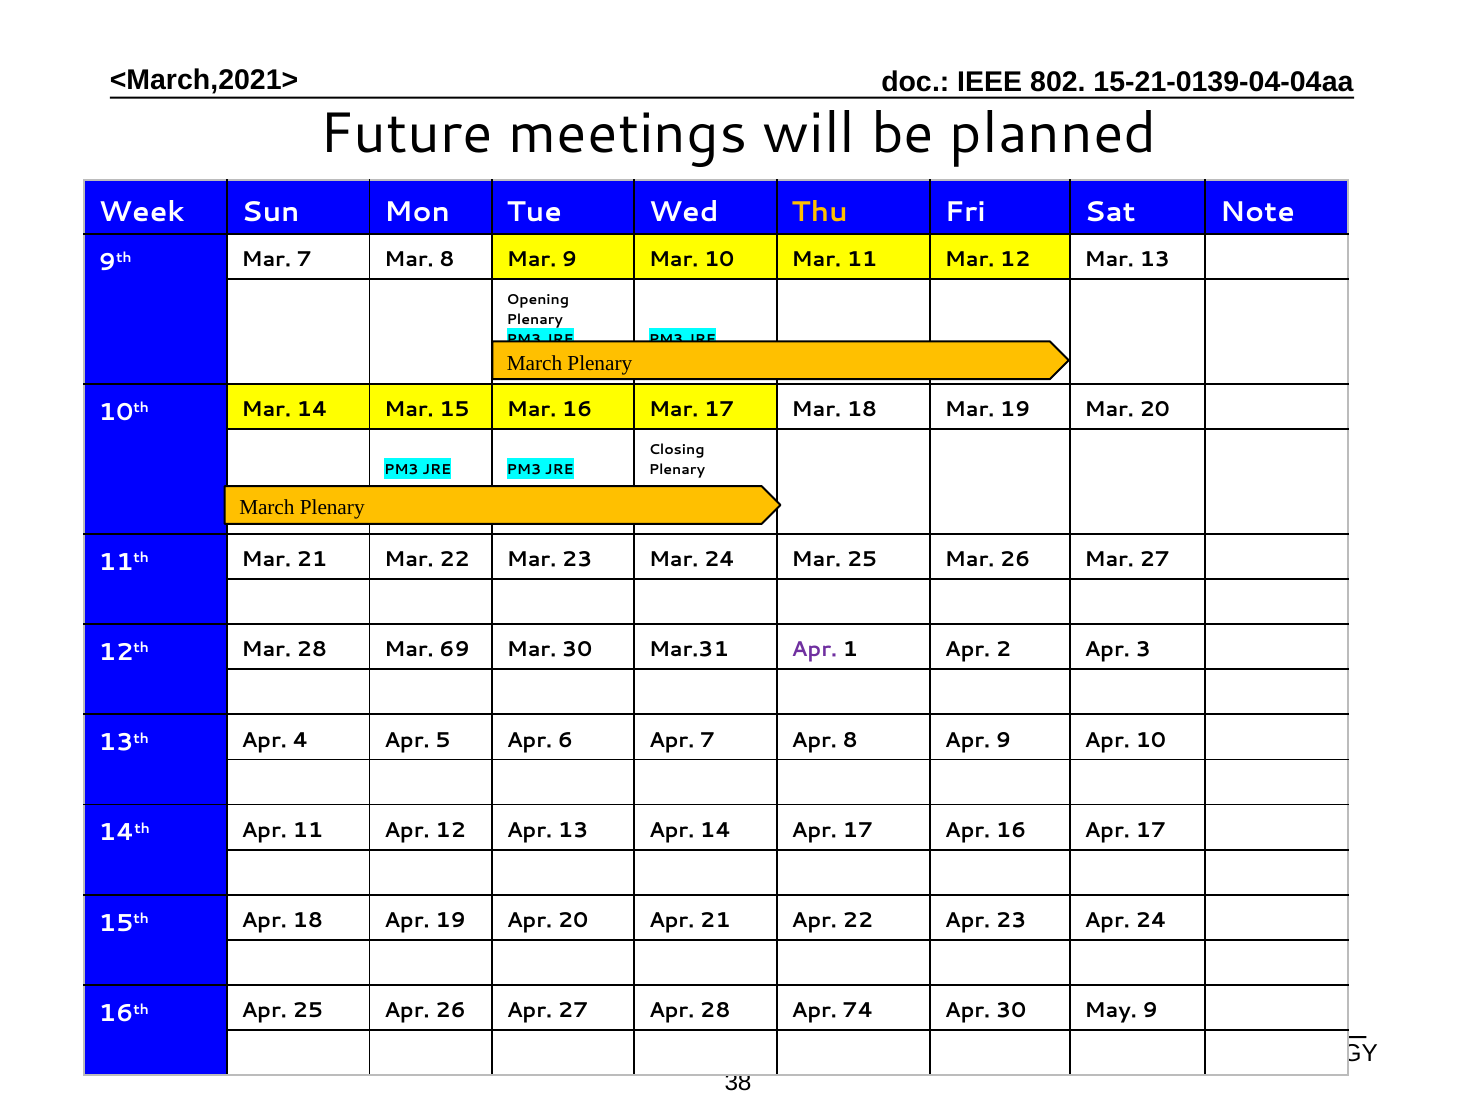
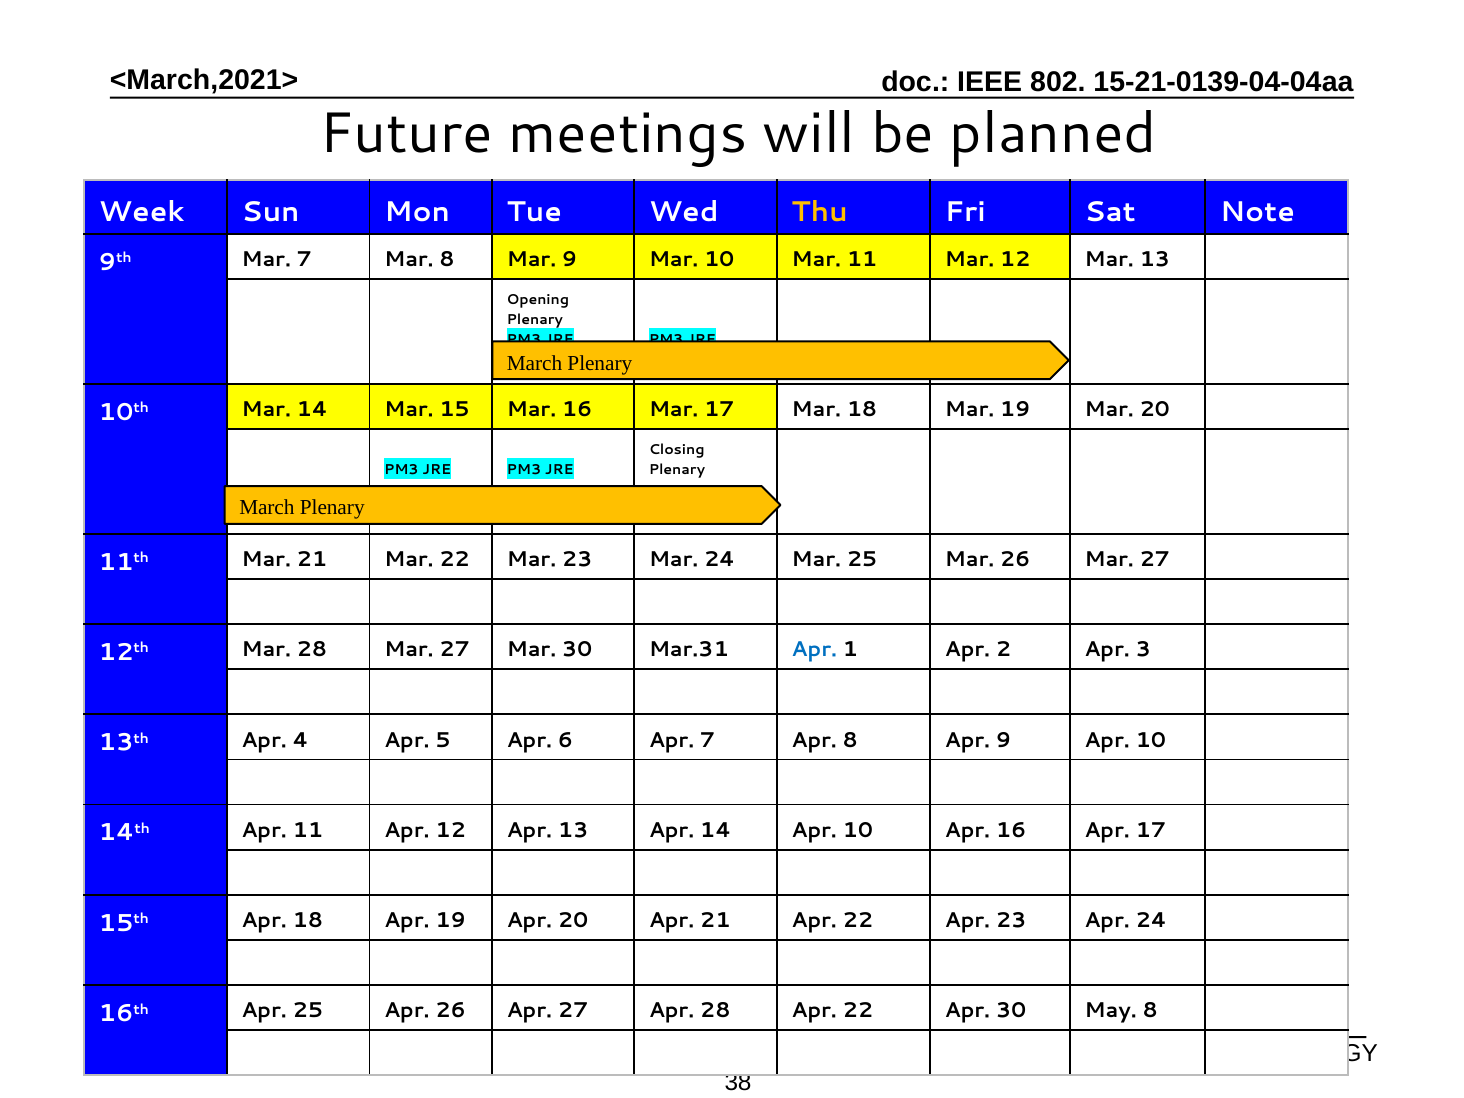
28 Mar 69: 69 -> 27 (455, 650)
Apr colour: purple -> blue (814, 650)
14 Apr 17: 17 -> 10 (858, 830)
28 Apr 74: 74 -> 22 (858, 1011)
May 9: 9 -> 8 (1150, 1011)
